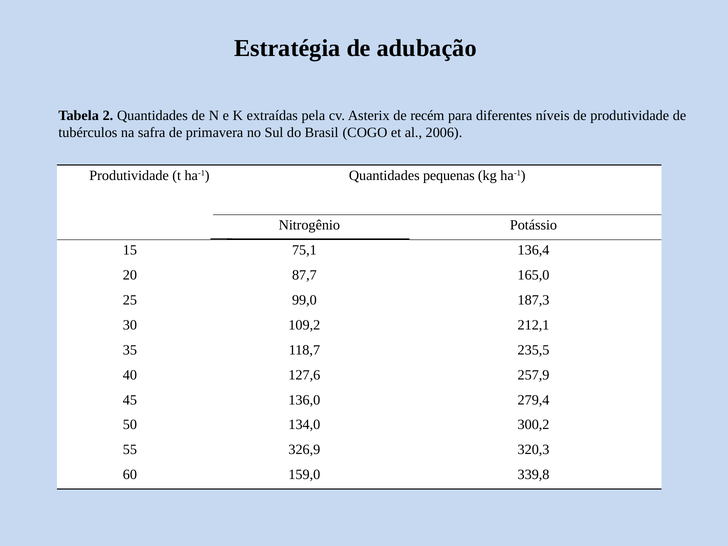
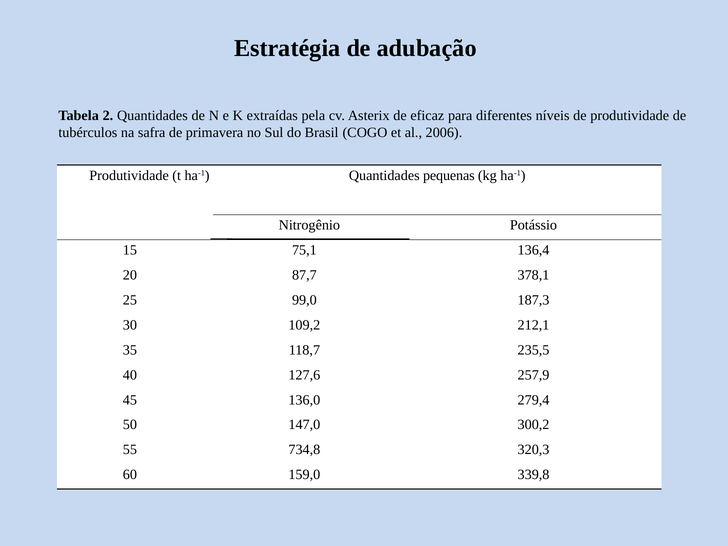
recém: recém -> eficaz (427, 116)
165,0: 165,0 -> 378,1 (534, 275)
134,0: 134,0 -> 147,0 (304, 425)
326,9: 326,9 -> 734,8 (304, 450)
